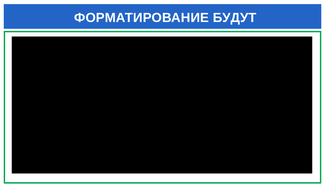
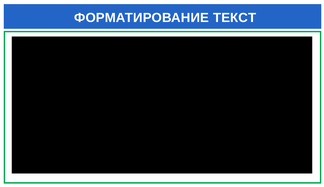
БУДУТ: БУДУТ -> ТЕКСТ (235, 18)
